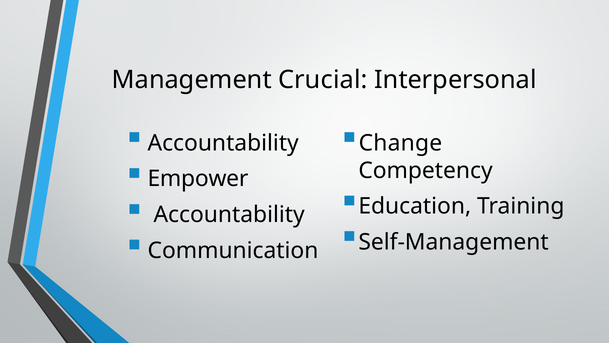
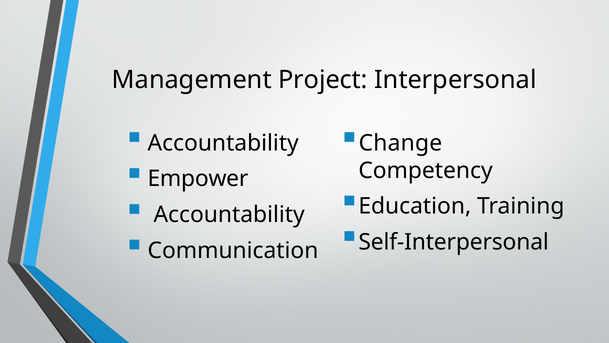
Crucial: Crucial -> Project (323, 80)
Self-Management: Self-Management -> Self-Interpersonal (454, 242)
